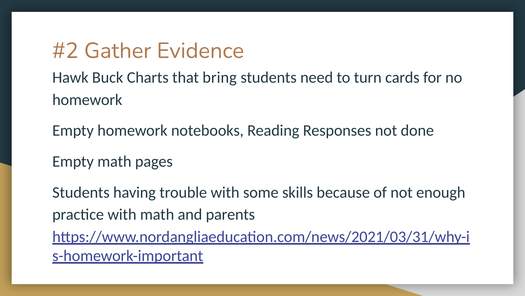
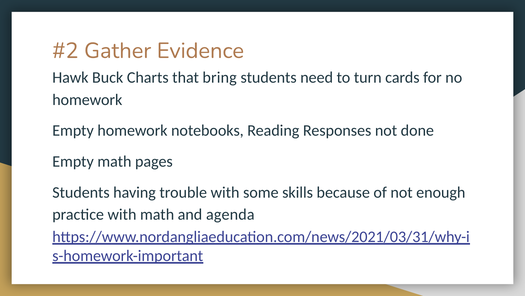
parents: parents -> agenda (230, 214)
